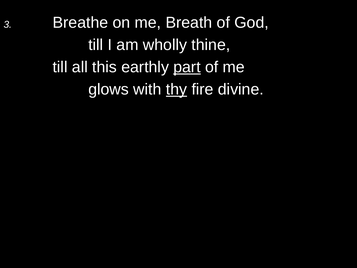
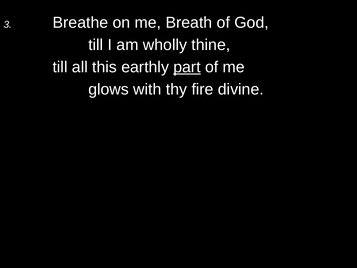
thy underline: present -> none (176, 89)
